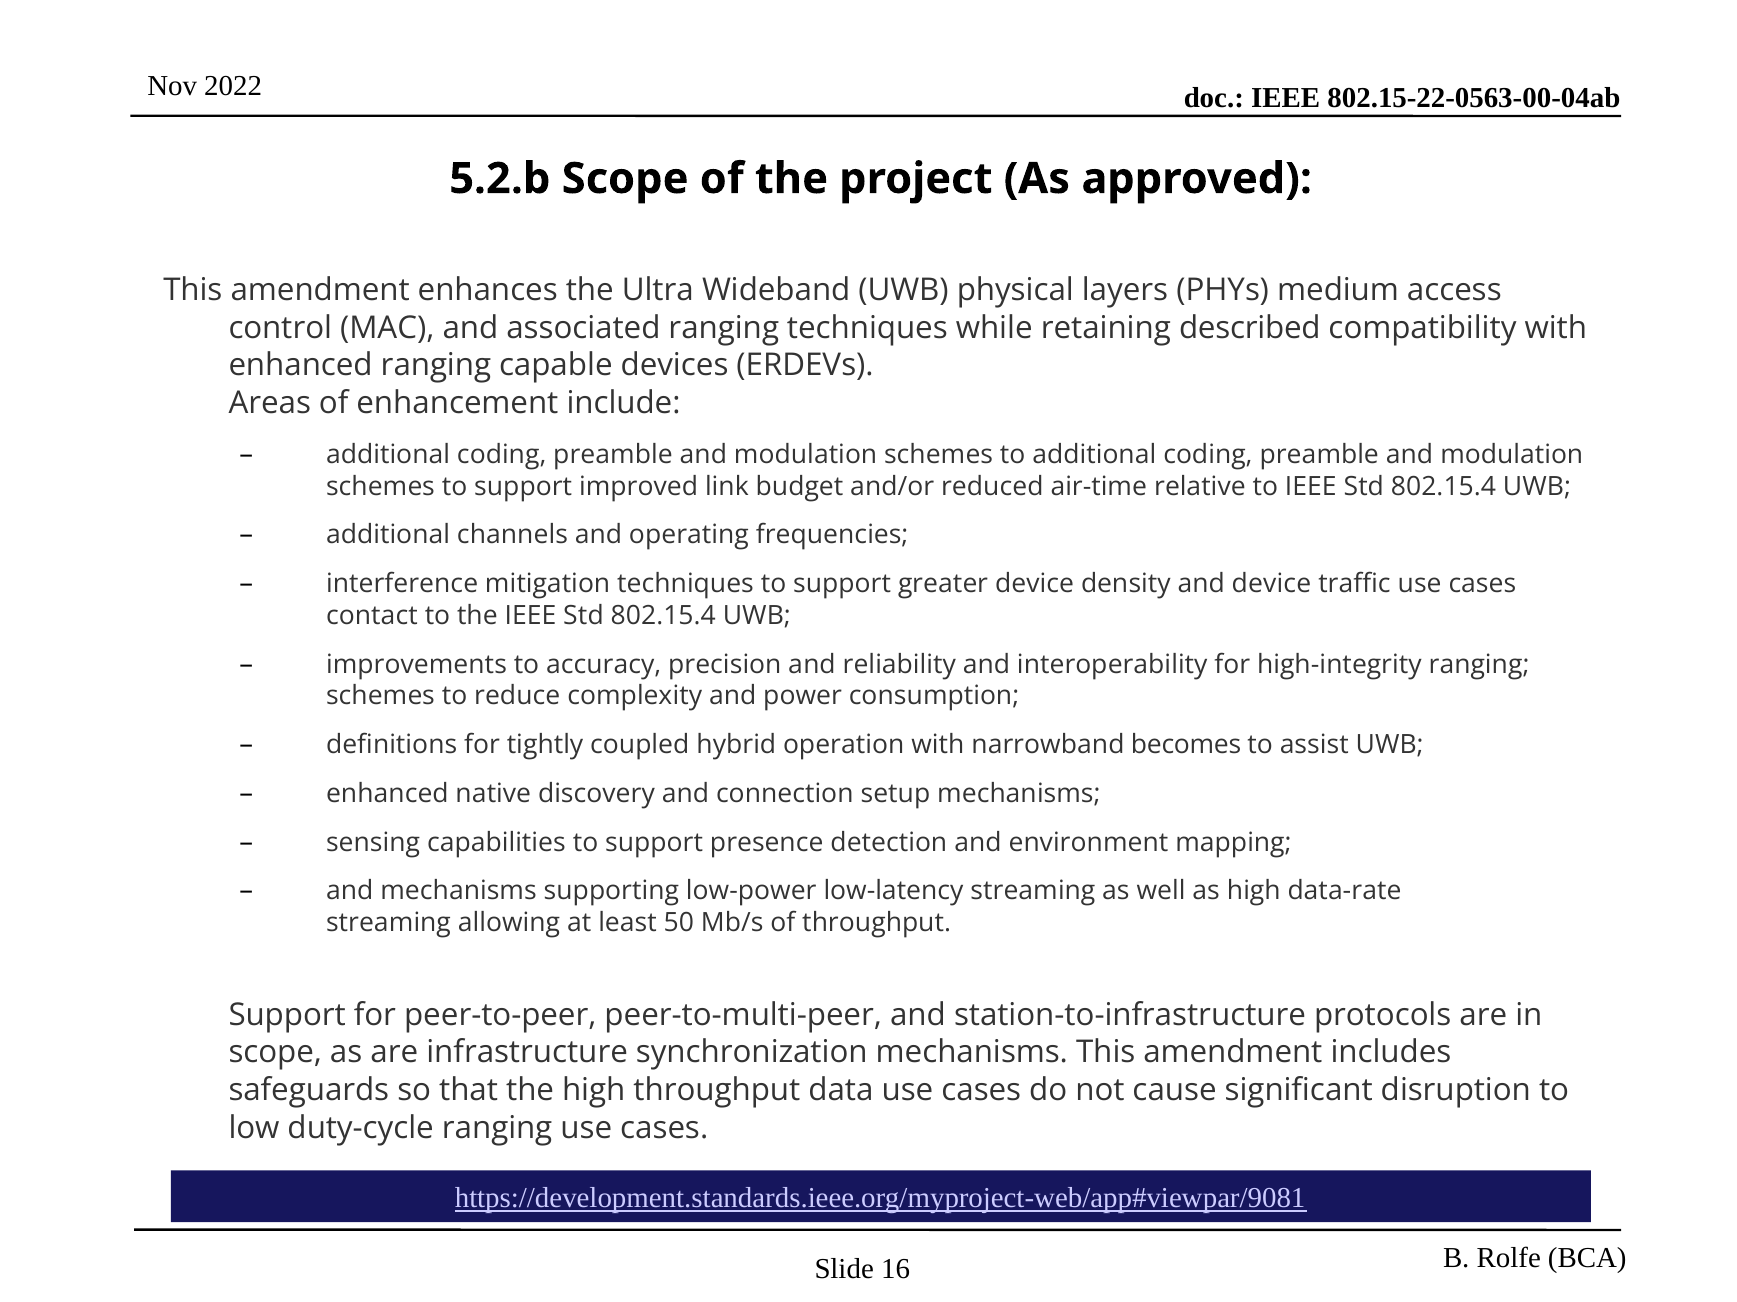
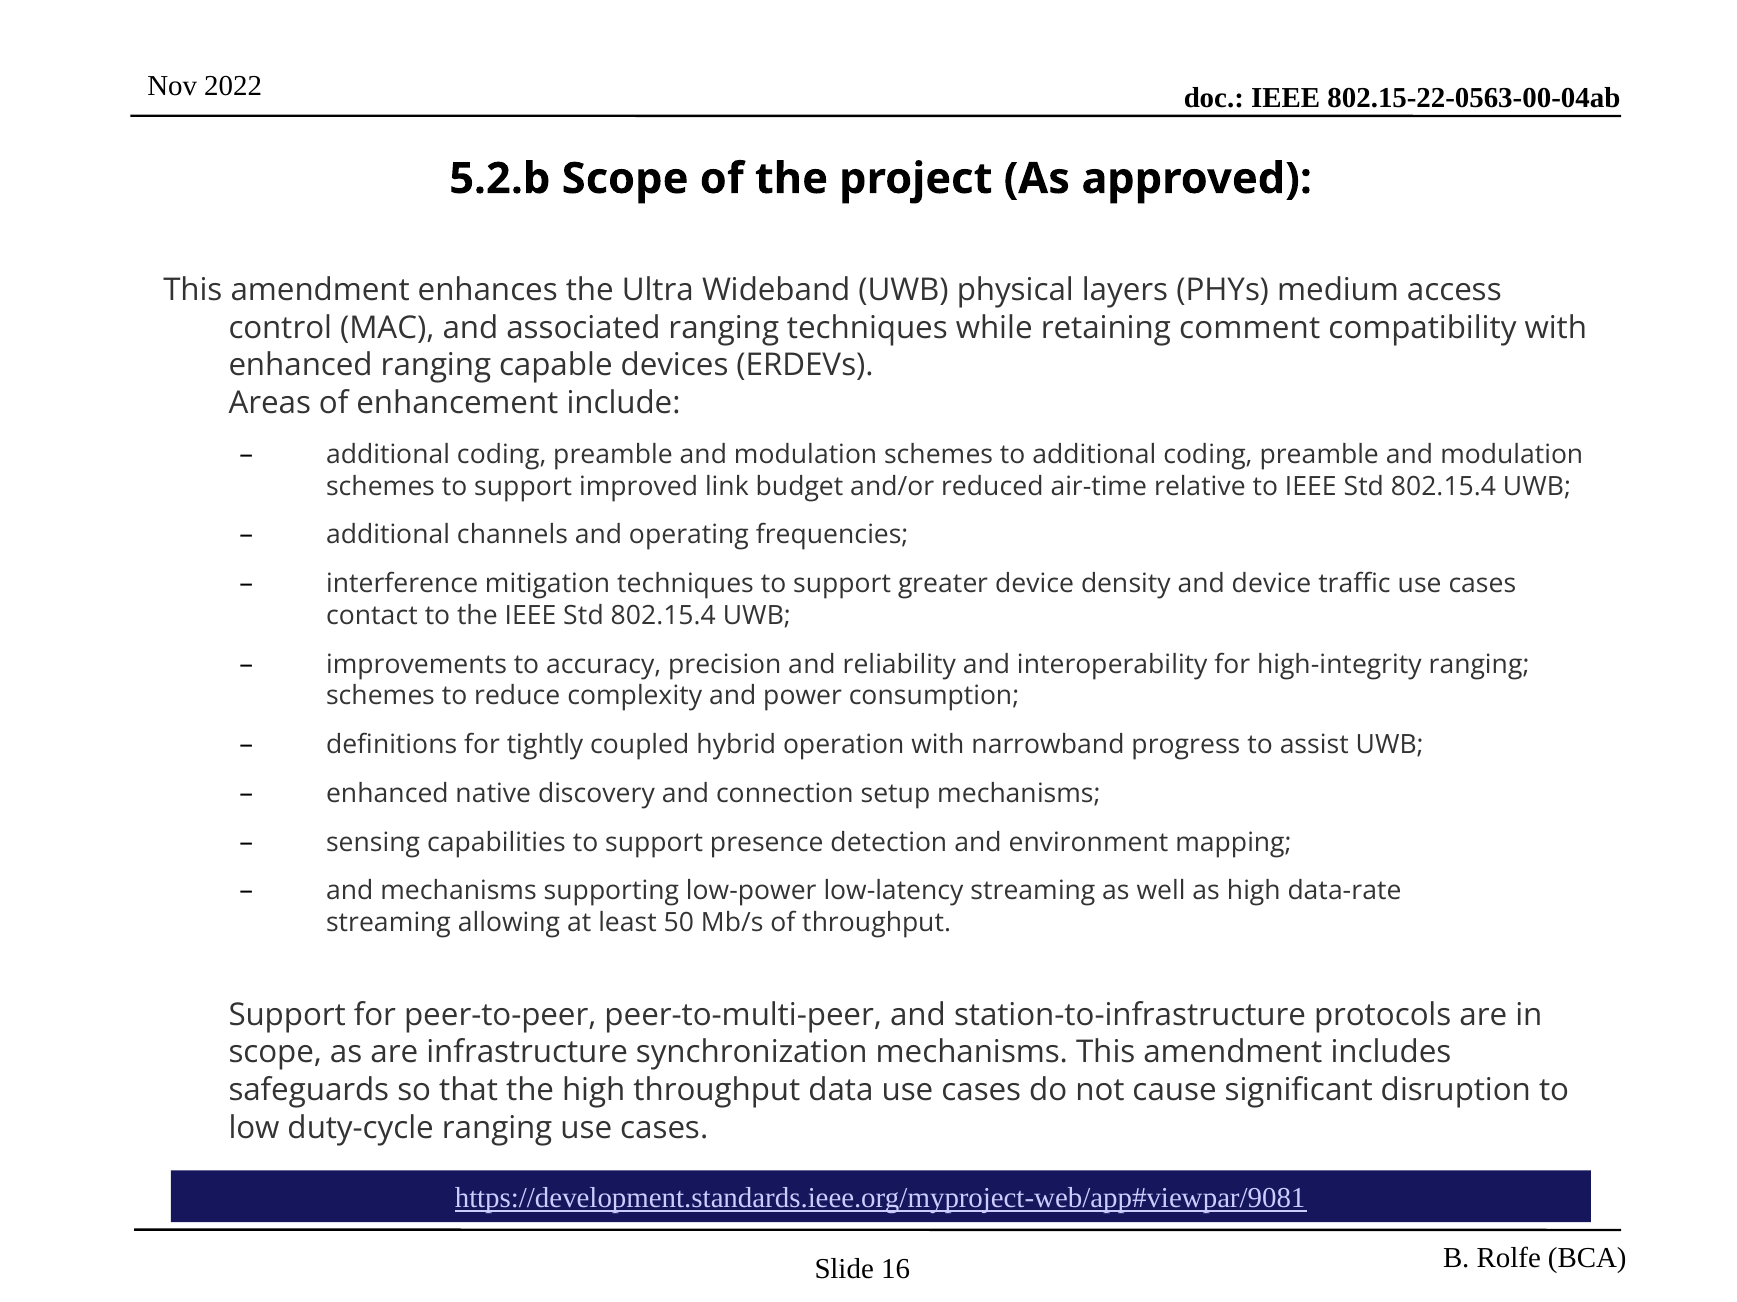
described: described -> comment (1250, 328)
becomes: becomes -> progress (1186, 745)
